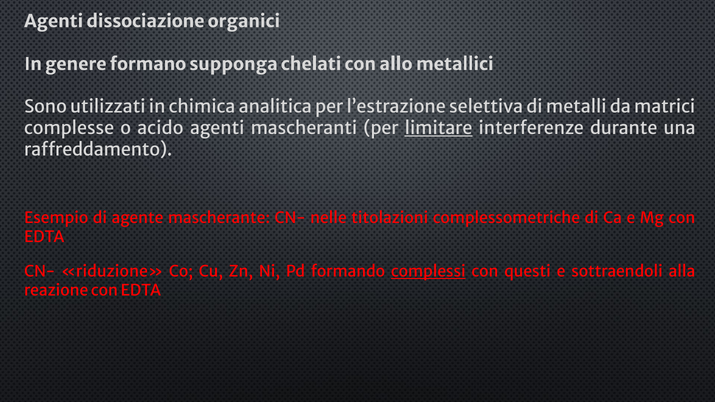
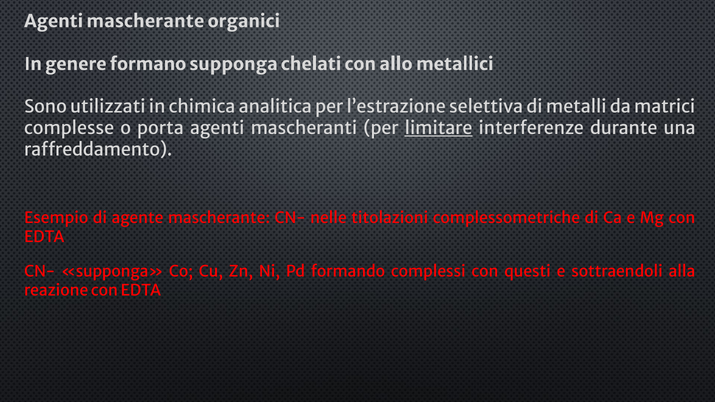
Agenti dissociazione: dissociazione -> mascherante (145, 21)
acido: acido -> porta (160, 129)
CN- riduzione: riduzione -> supponga (112, 272)
complessi underline: present -> none (428, 272)
